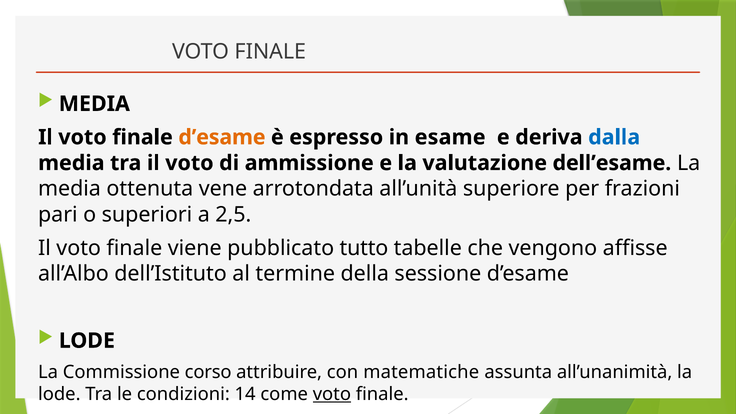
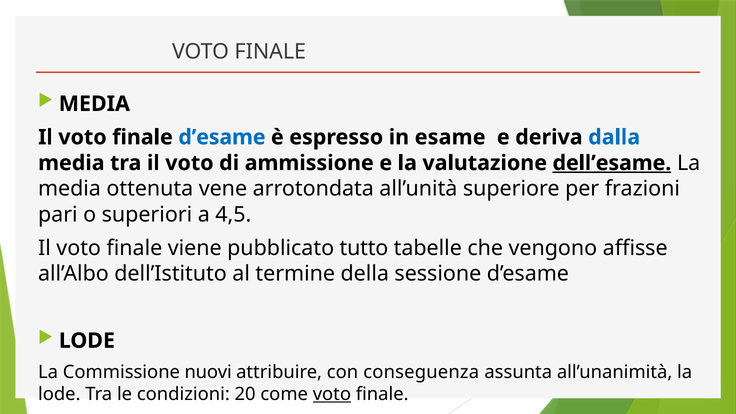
d’esame colour: orange -> blue (222, 137)
dell’esame underline: none -> present (612, 163)
2,5: 2,5 -> 4,5 (233, 215)
corso: corso -> nuovi (208, 372)
matematiche: matematiche -> conseguenza (421, 372)
14: 14 -> 20 (245, 394)
